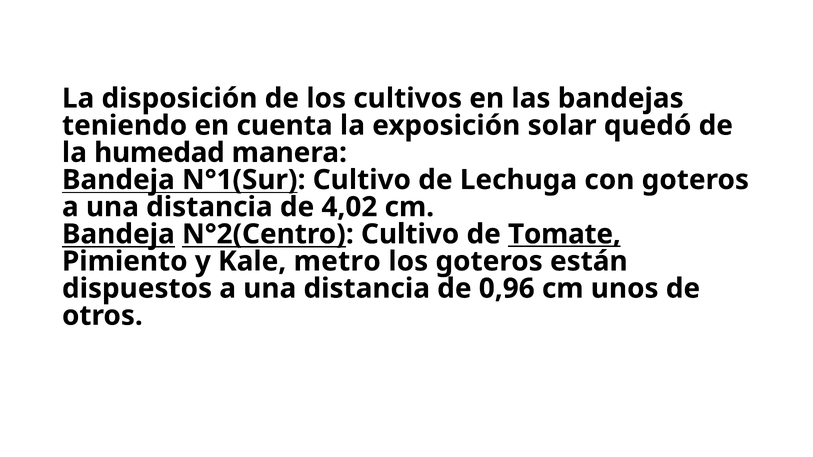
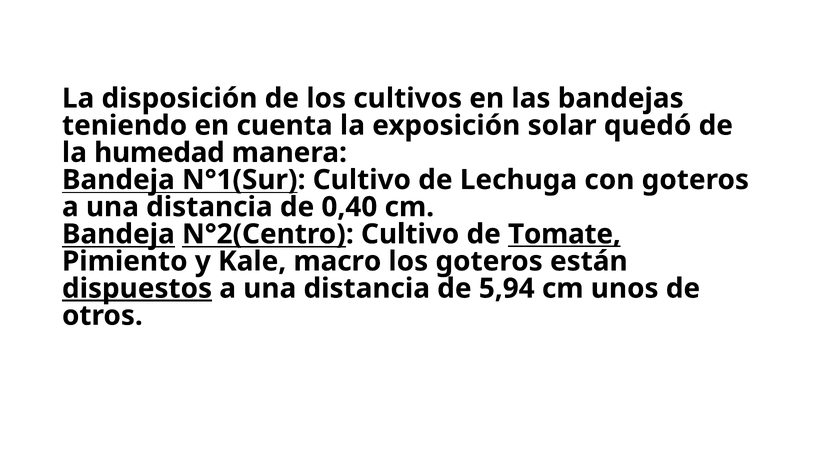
4,02: 4,02 -> 0,40 (349, 207)
metro: metro -> macro (337, 261)
dispuestos underline: none -> present (137, 289)
0,96: 0,96 -> 5,94 (507, 289)
